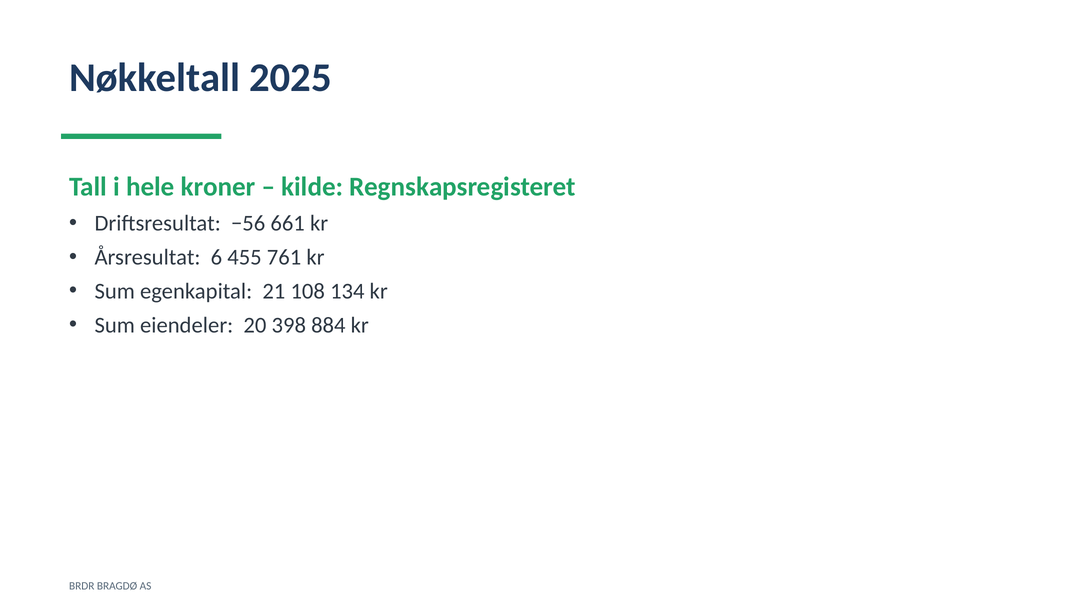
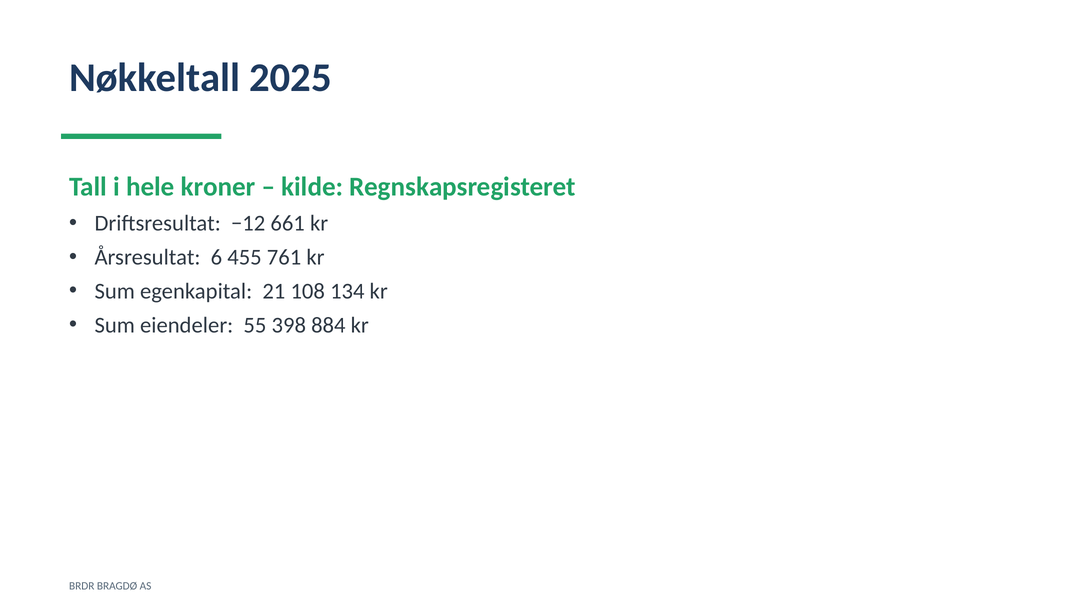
−56: −56 -> −12 (248, 223)
20: 20 -> 55 (255, 325)
